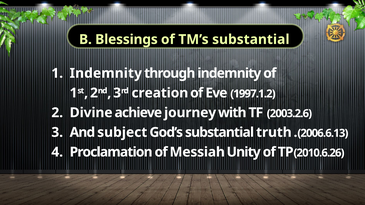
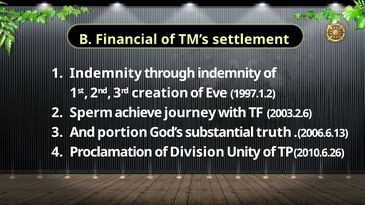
Blessings: Blessings -> Financial (126, 39)
TM’s substantial: substantial -> settlement (251, 39)
Divine: Divine -> Sperm (91, 113)
subject: subject -> portion (122, 132)
Messiah: Messiah -> Division (197, 152)
